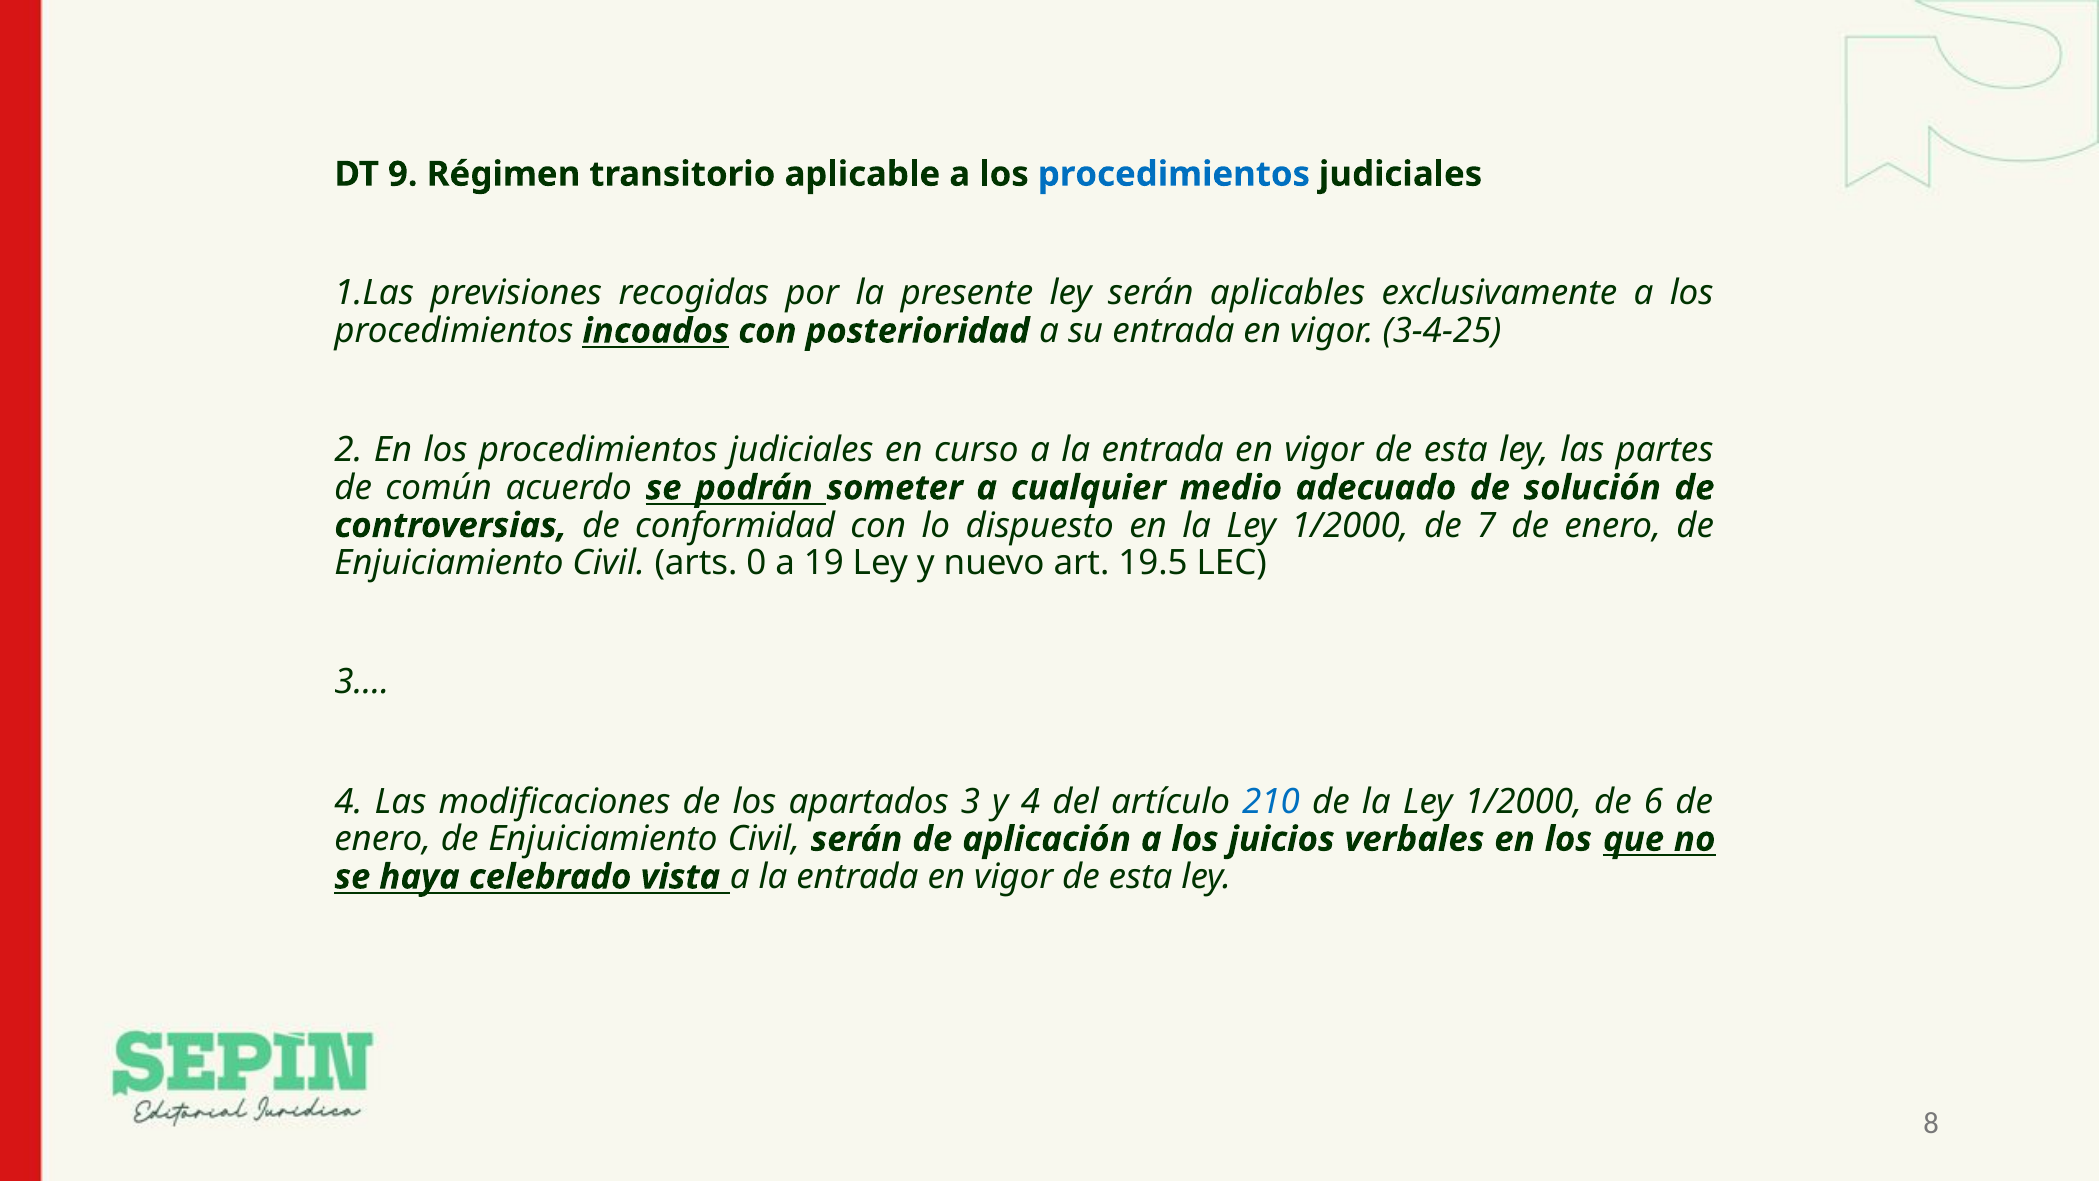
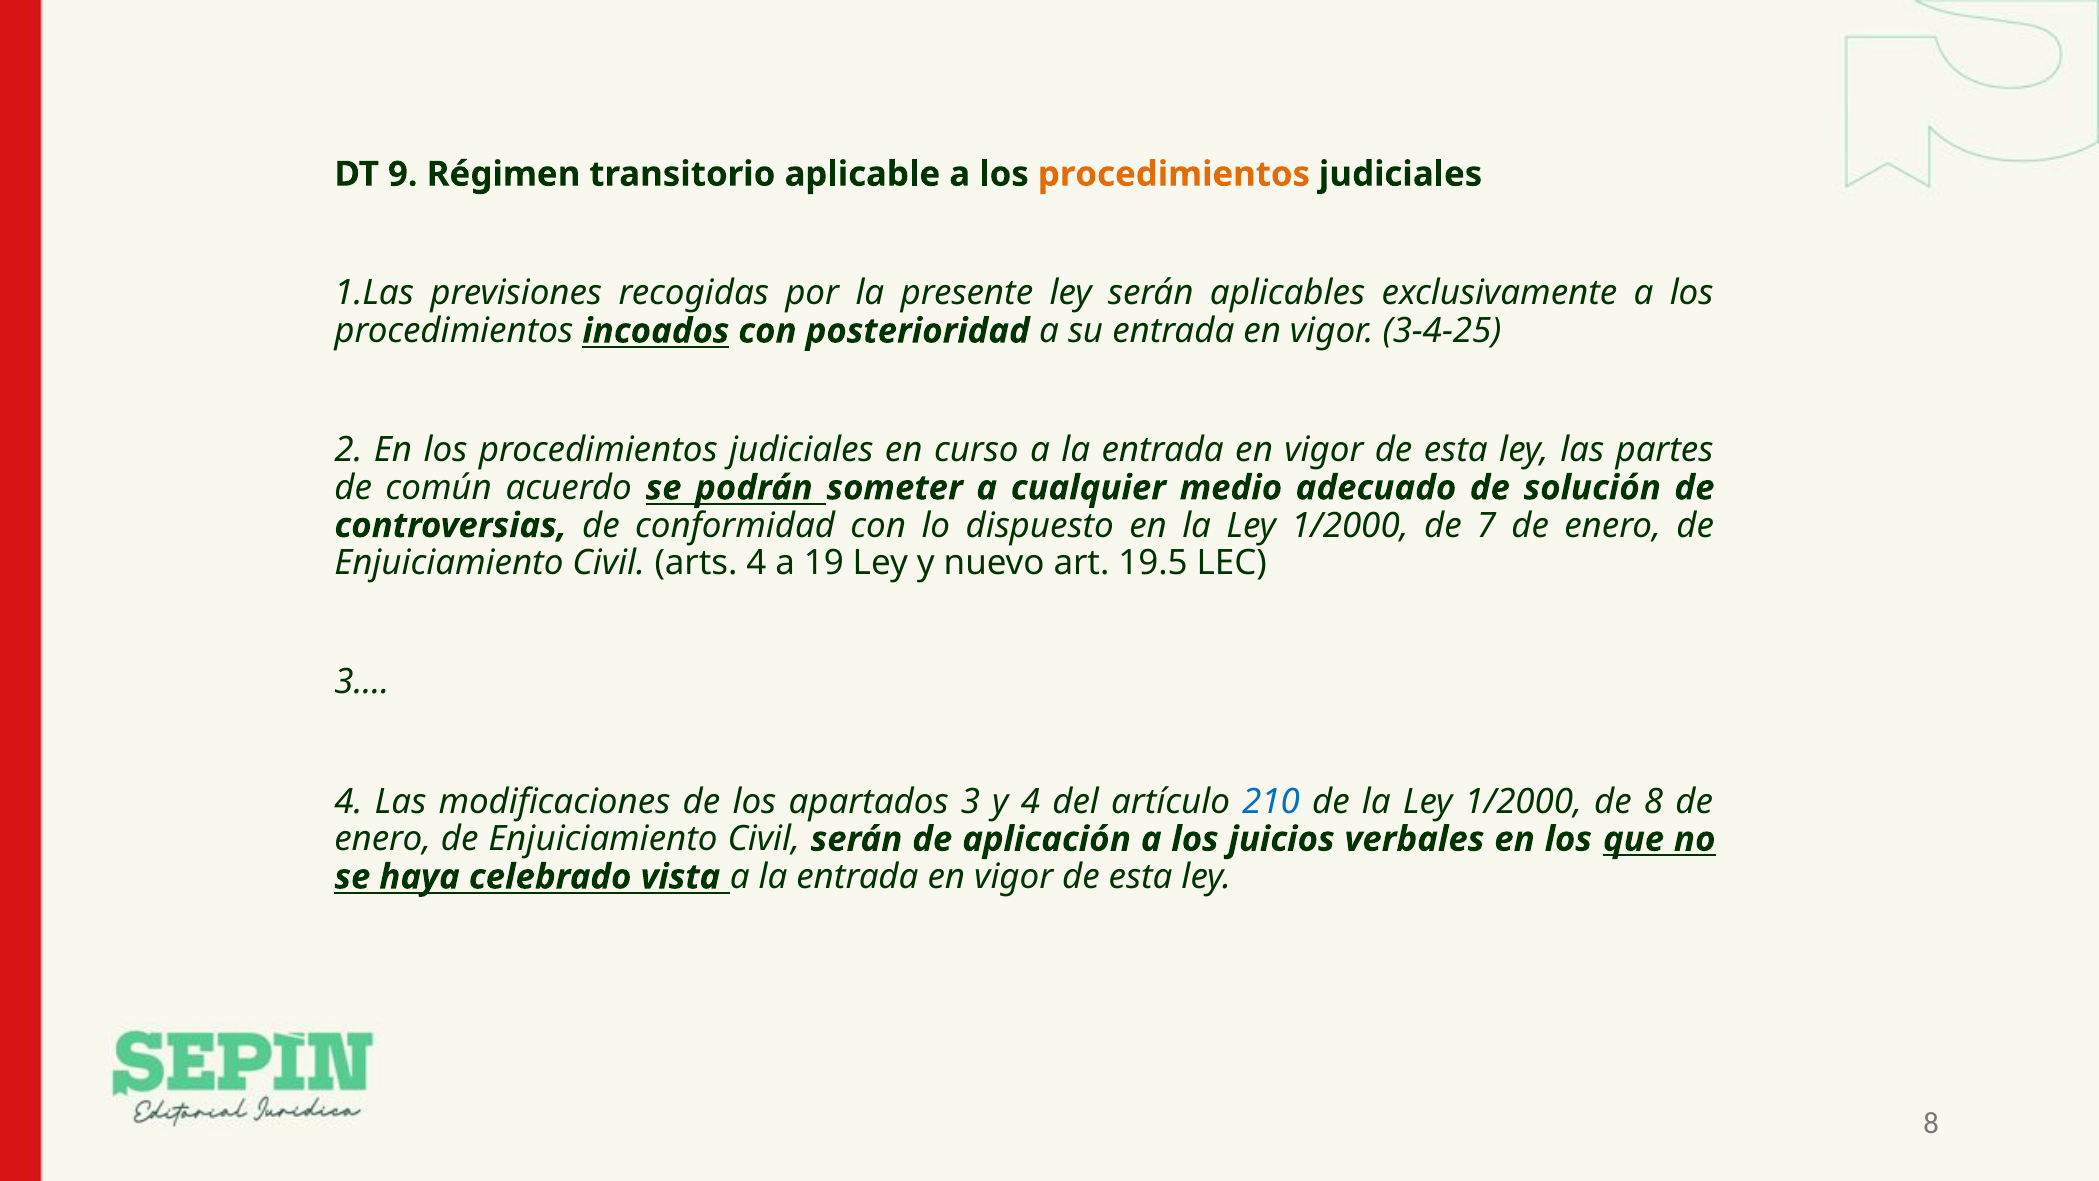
procedimientos colour: blue -> orange (1174, 174)
arts 0: 0 -> 4 (756, 563)
de 6: 6 -> 8 (1653, 801)
